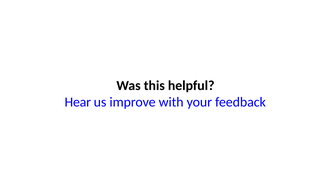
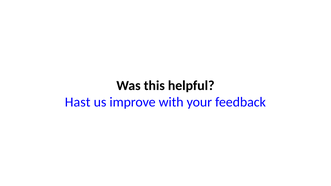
Hear: Hear -> Hast (78, 102)
